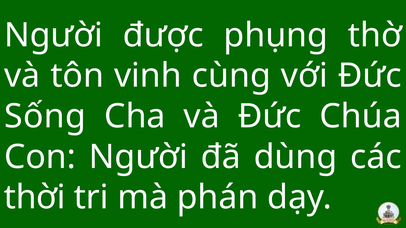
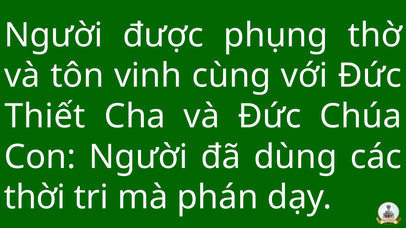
Sống: Sống -> Thiết (45, 117)
